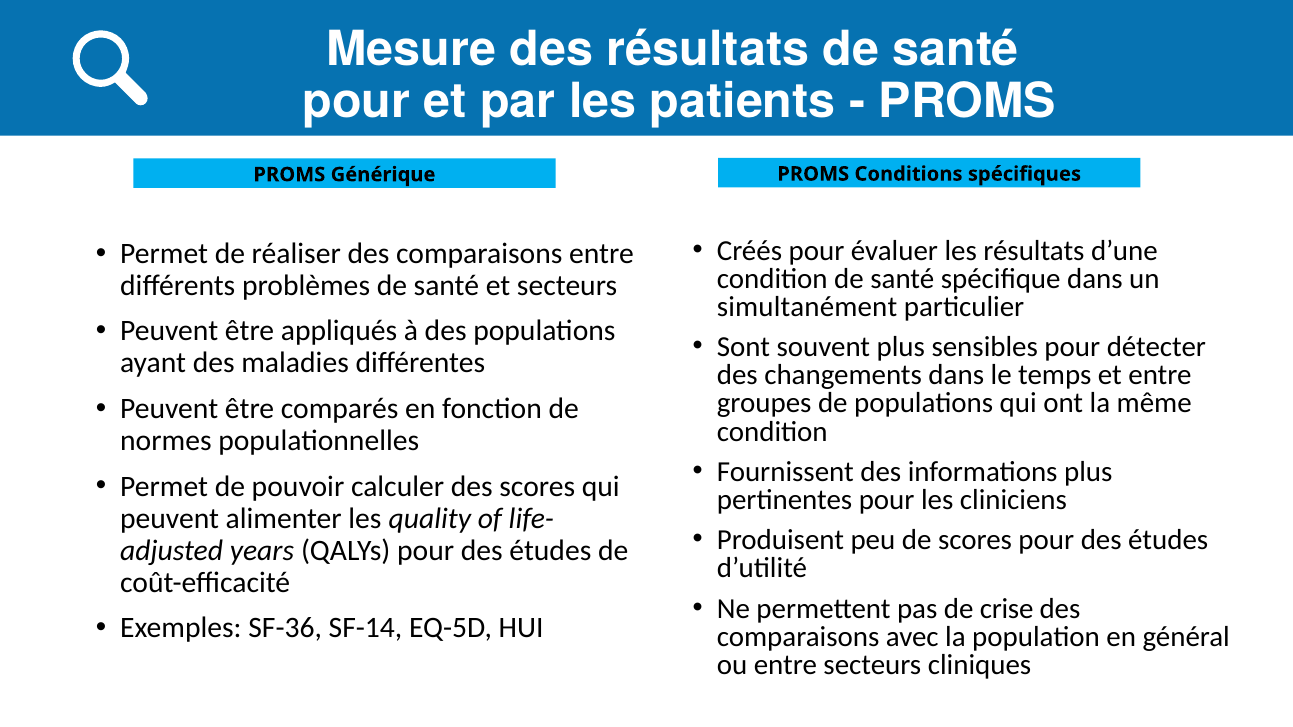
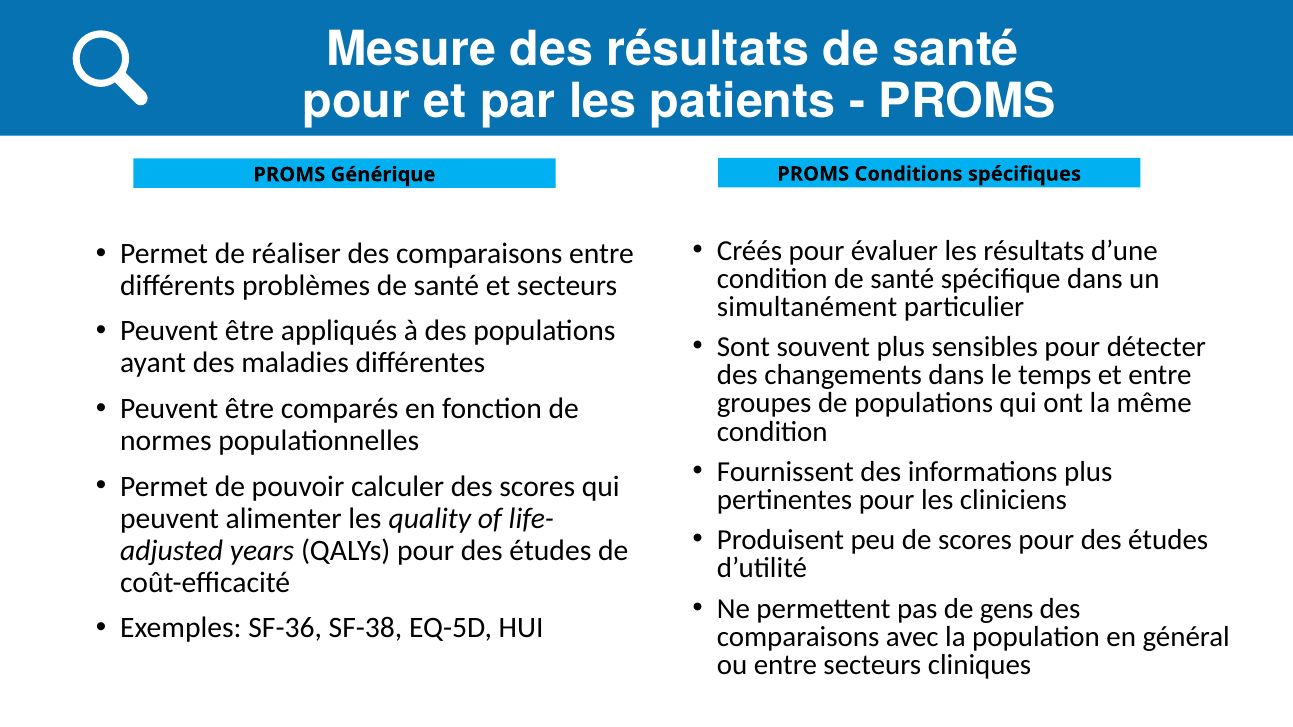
crise: crise -> gens (1007, 609)
SF-14: SF-14 -> SF-38 (366, 628)
